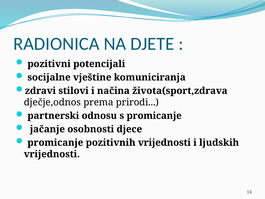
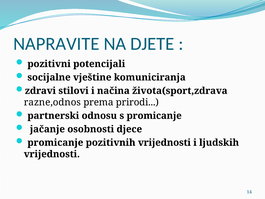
RADIONICA: RADIONICA -> NAPRAVITE (56, 44)
dječje,odnos: dječje,odnos -> razne,odnos (52, 102)
